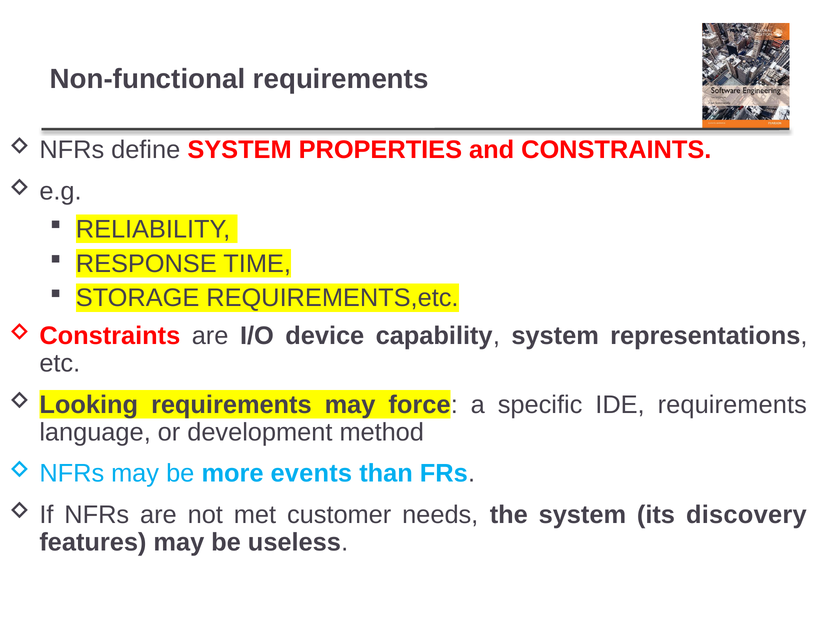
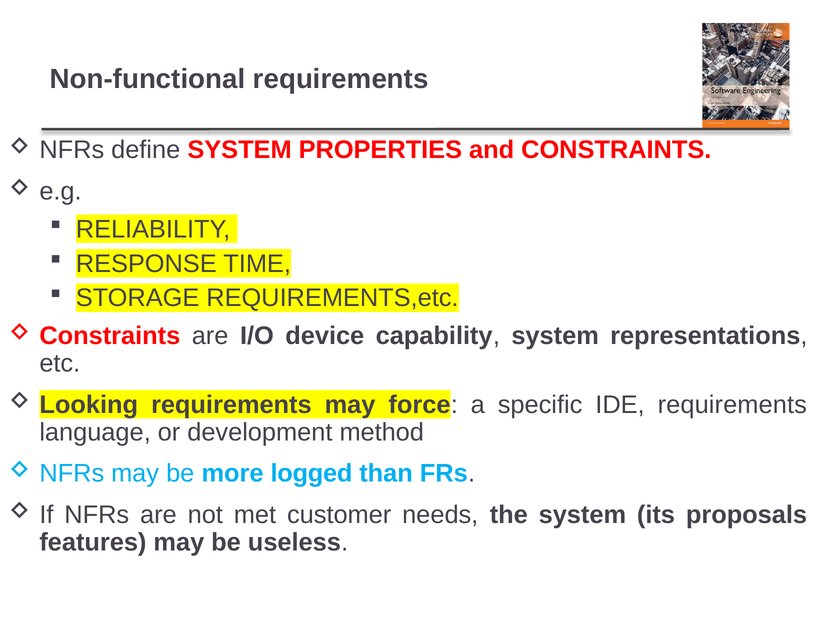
events: events -> logged (312, 473)
discovery: discovery -> proposals (747, 515)
